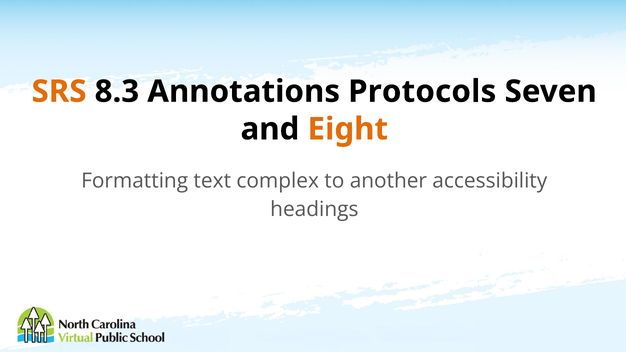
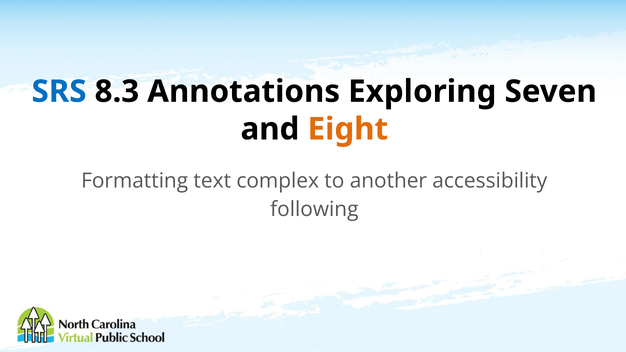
SRS colour: orange -> blue (59, 92)
Protocols: Protocols -> Exploring (422, 92)
headings: headings -> following (314, 210)
